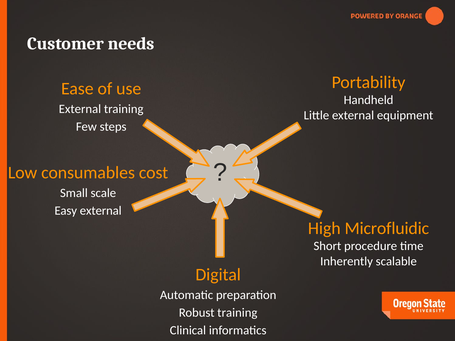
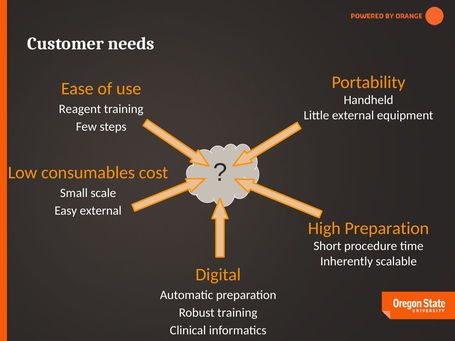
External: External -> Reagent (80, 109)
High Microfluidic: Microfluidic -> Preparation (387, 228)
